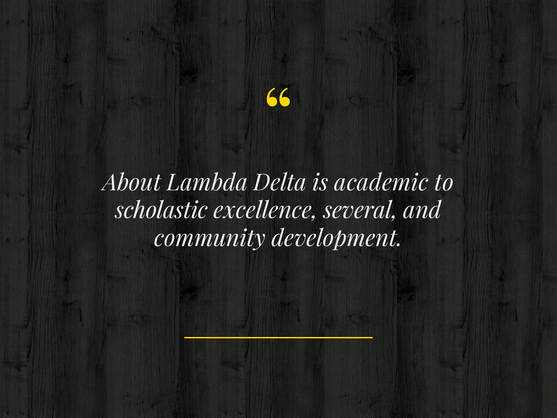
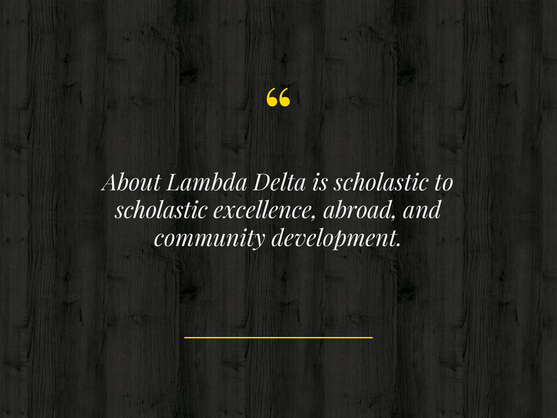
is academic: academic -> scholastic (382, 183)
several: several -> abroad (361, 210)
